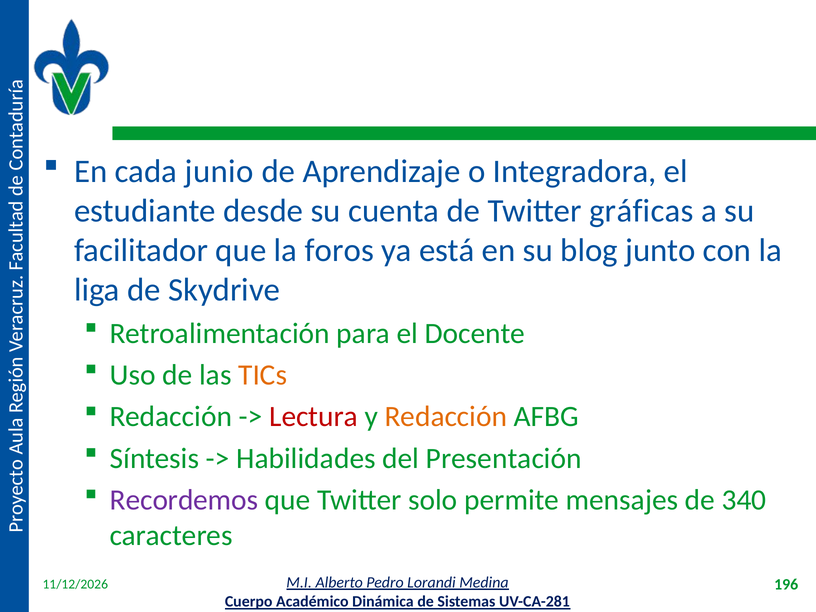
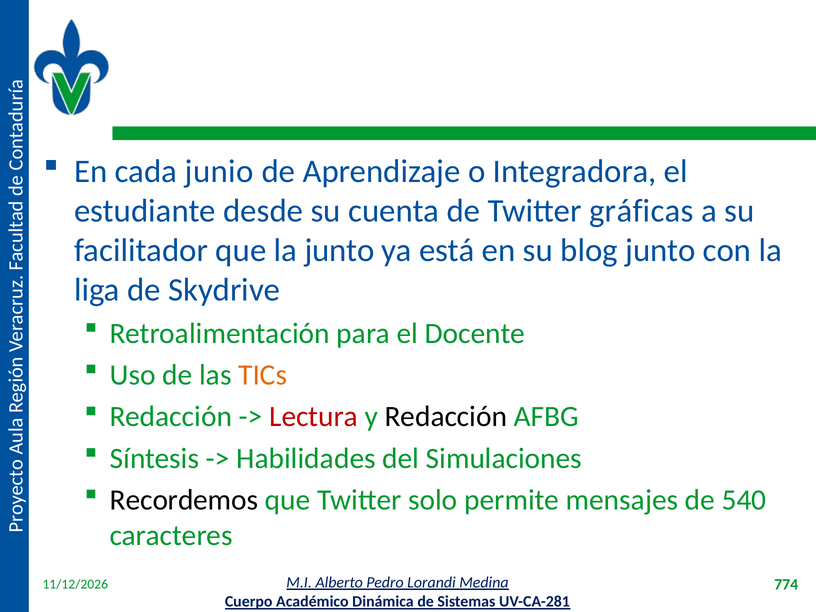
la foros: foros -> junto (339, 250)
Redacción colour: orange -> black (446, 417)
Presentación: Presentación -> Simulaciones (504, 458)
Recordemos colour: purple -> black (184, 500)
340: 340 -> 540 (744, 500)
196: 196 -> 774 (786, 584)
